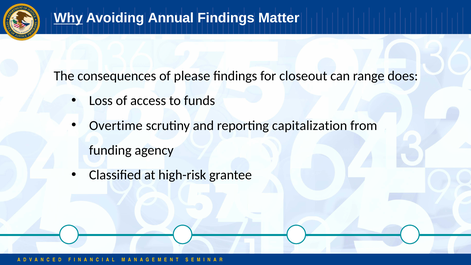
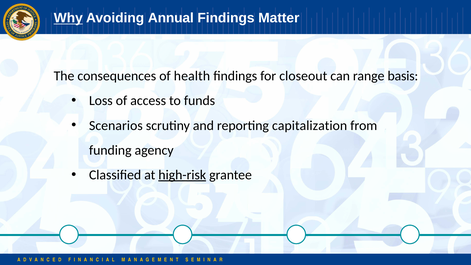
please: please -> health (192, 76)
does: does -> basis (403, 76)
Overtime: Overtime -> Scenarios (116, 125)
high-risk underline: none -> present (182, 175)
